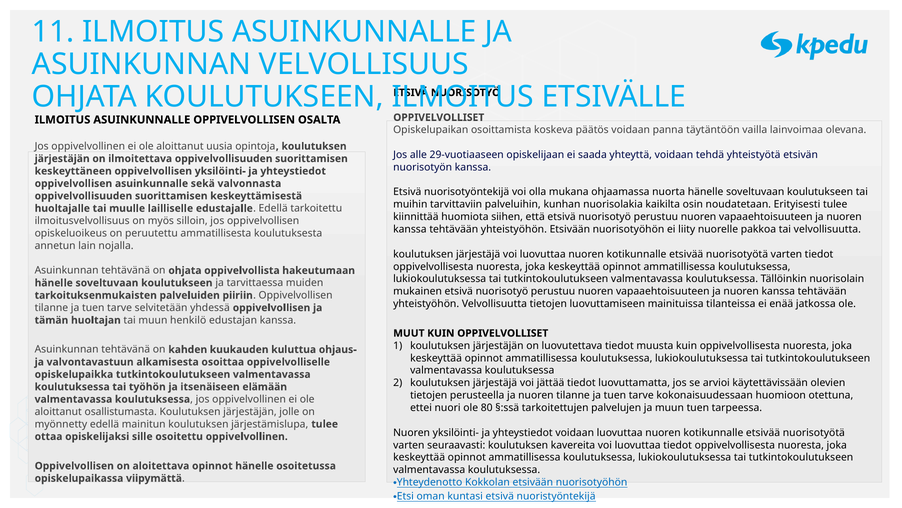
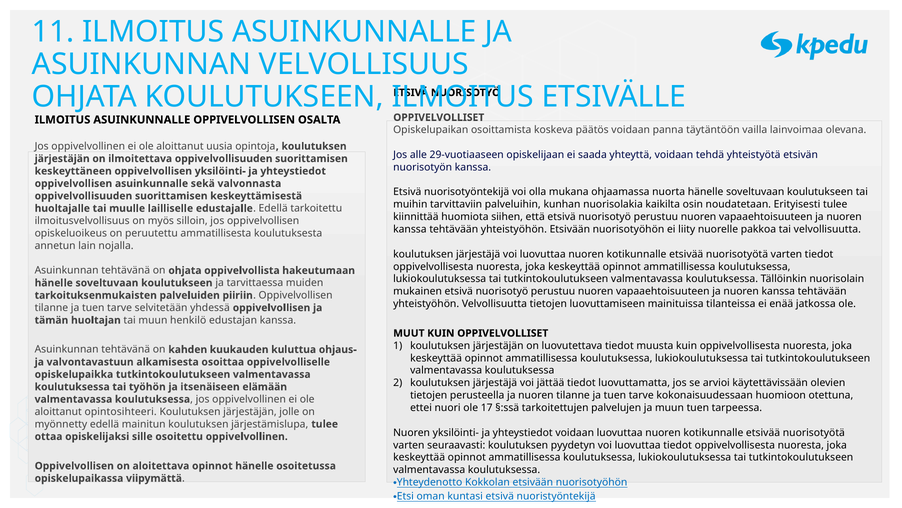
80: 80 -> 17 (487, 407)
osallistumasta: osallistumasta -> opintosihteeri (121, 411)
kavereita: kavereita -> pyydetyn (573, 445)
